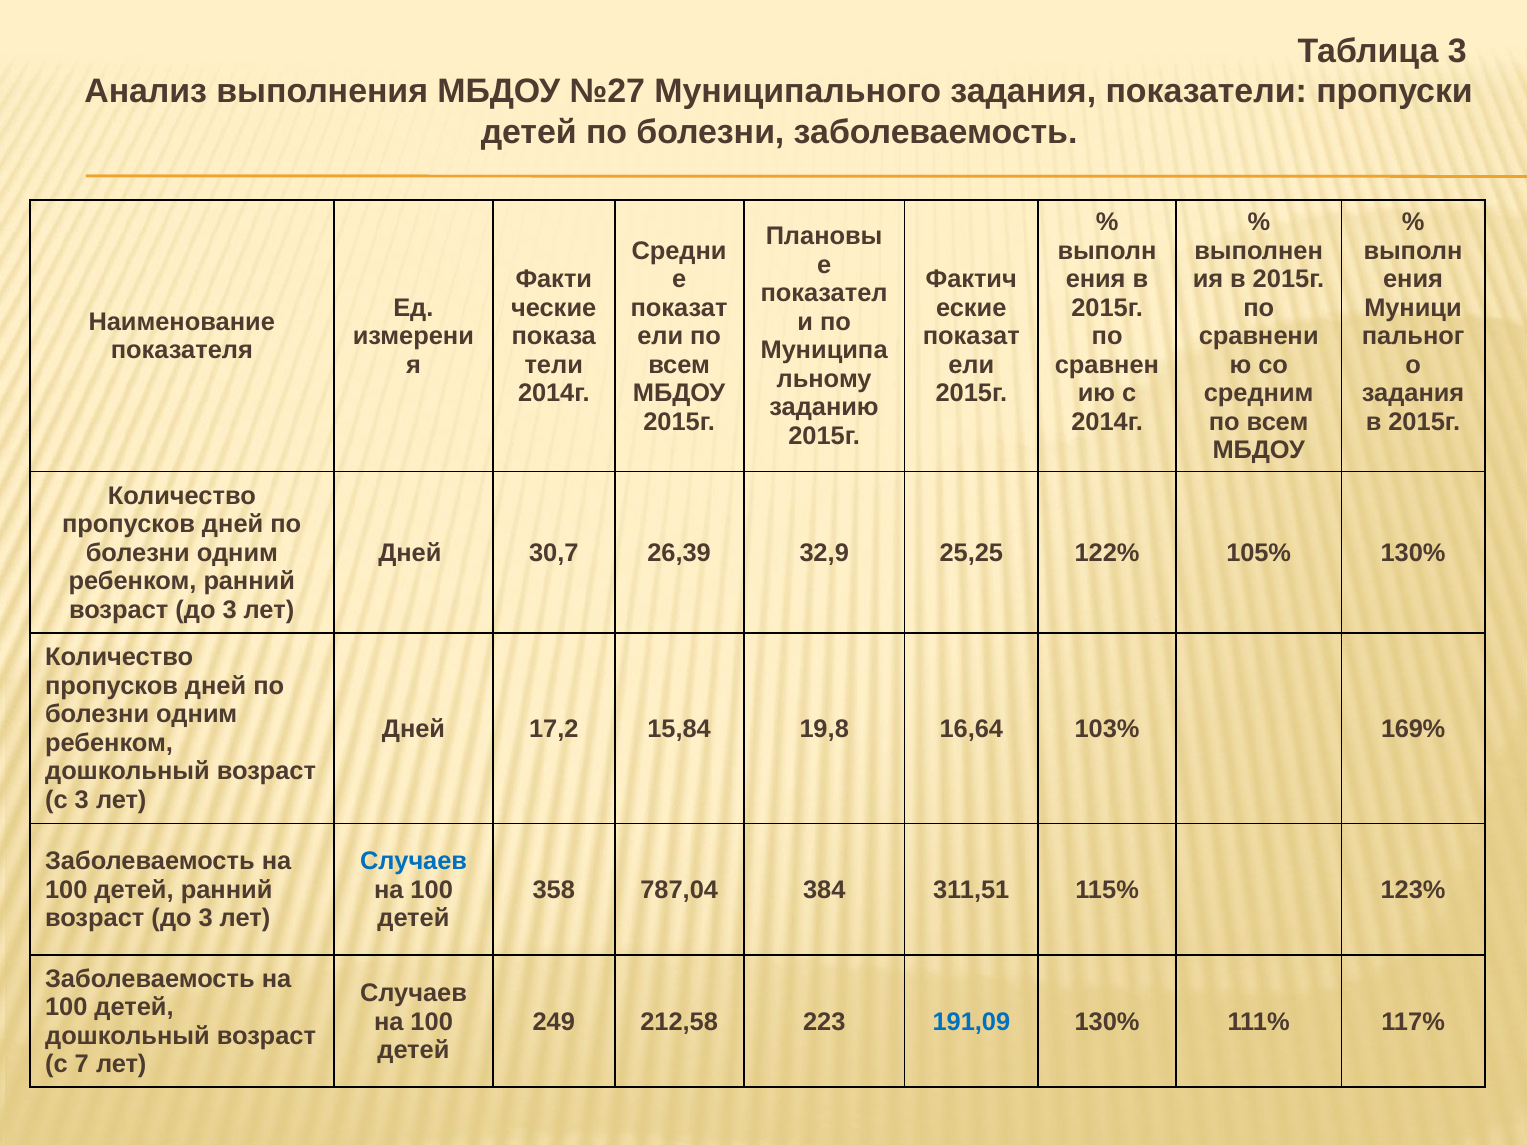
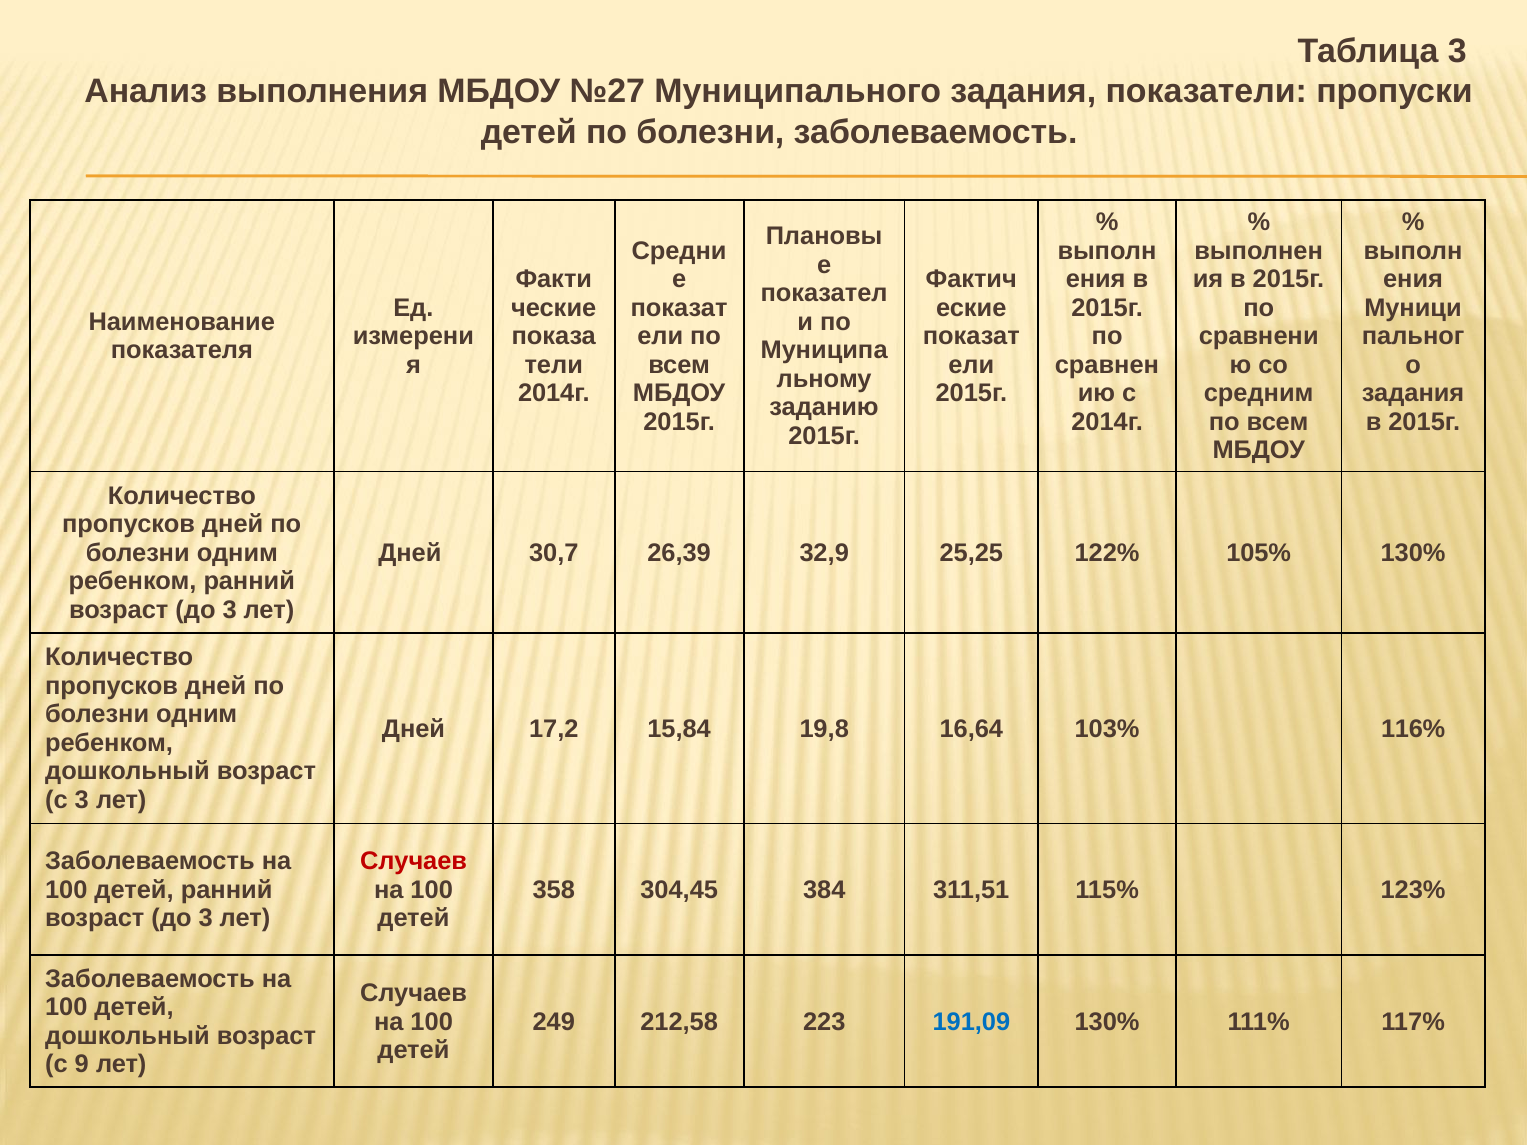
169%: 169% -> 116% (1413, 729)
Случаев colour: blue -> red (413, 862)
787,04: 787,04 -> 304,45 (679, 890)
7: 7 -> 9 (82, 1065)
